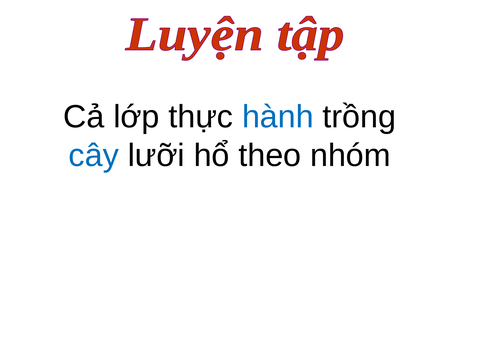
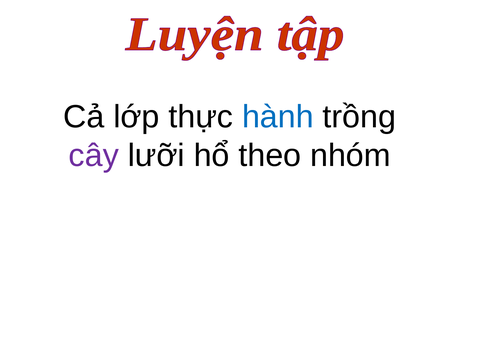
cây colour: blue -> purple (94, 155)
